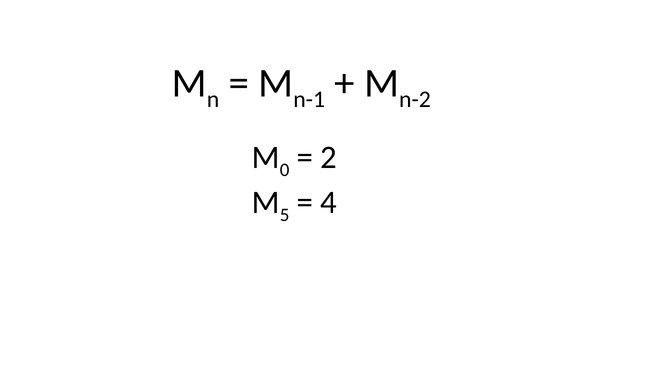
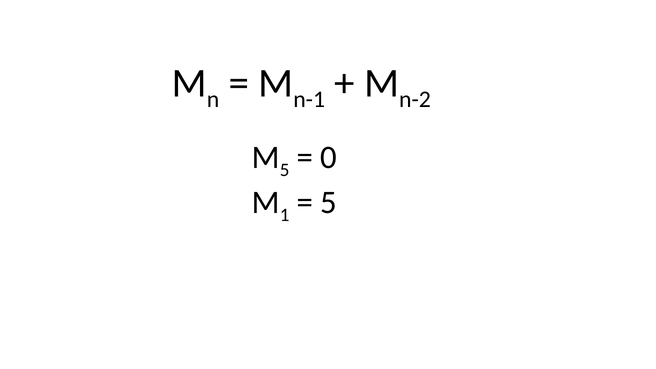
0: 0 -> 5 (285, 170)
2: 2 -> 0 (329, 157)
5: 5 -> 1 (285, 215)
4: 4 -> 5 (329, 202)
